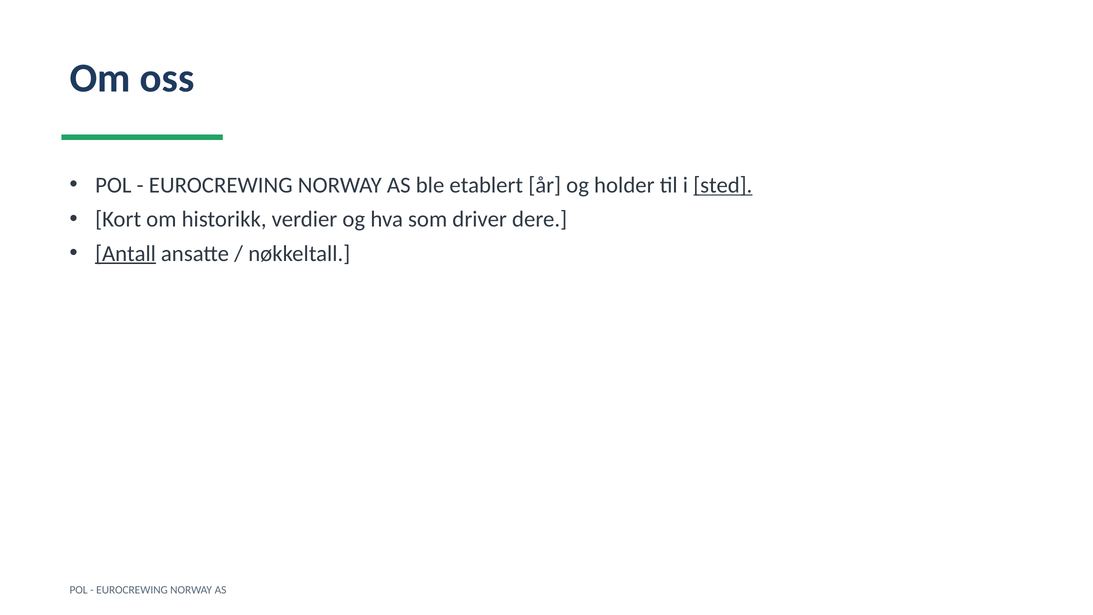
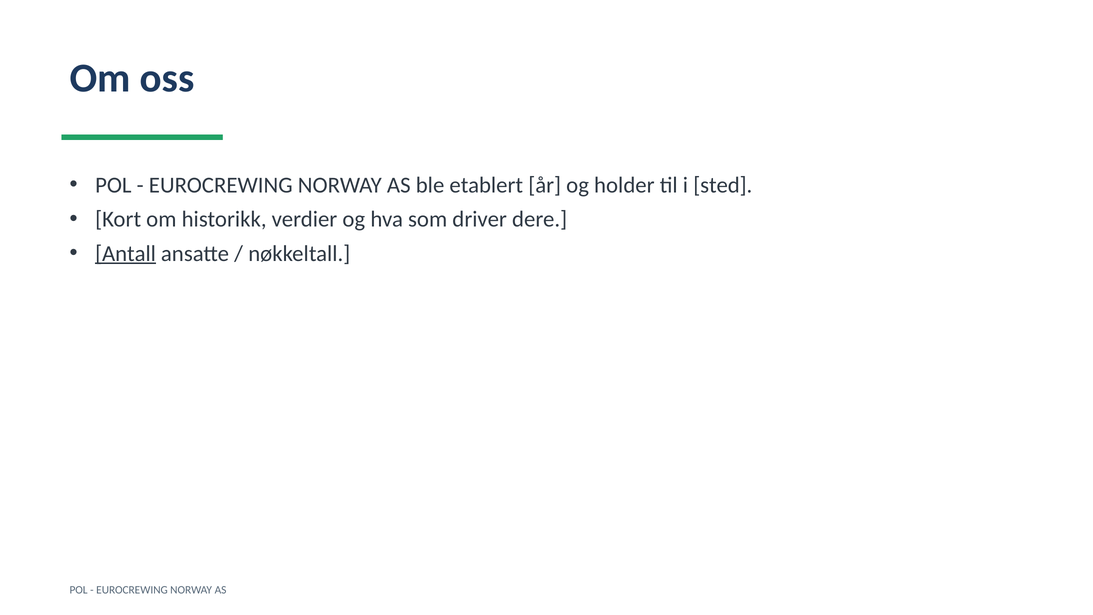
sted underline: present -> none (723, 185)
